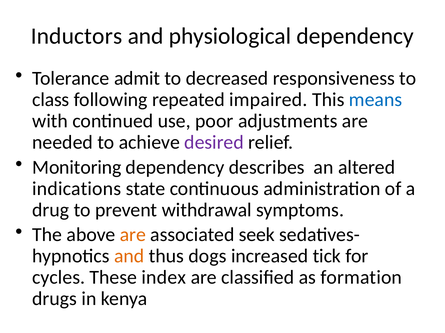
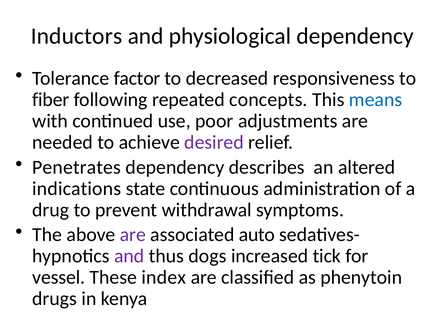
admit: admit -> factor (137, 79)
class: class -> fiber (51, 100)
impaired: impaired -> concepts (268, 100)
Monitoring: Monitoring -> Penetrates (77, 168)
are colour: orange -> purple (133, 235)
seek: seek -> auto (257, 235)
and colour: orange -> purple (129, 257)
cycles: cycles -> vessel (59, 278)
formation: formation -> phenytoin (361, 278)
